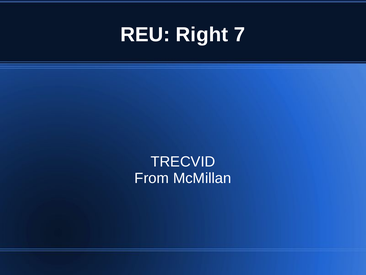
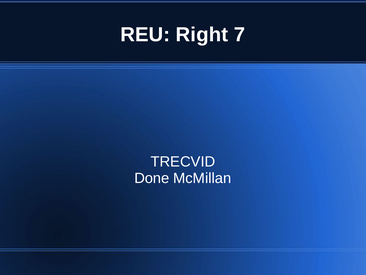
From: From -> Done (152, 178)
